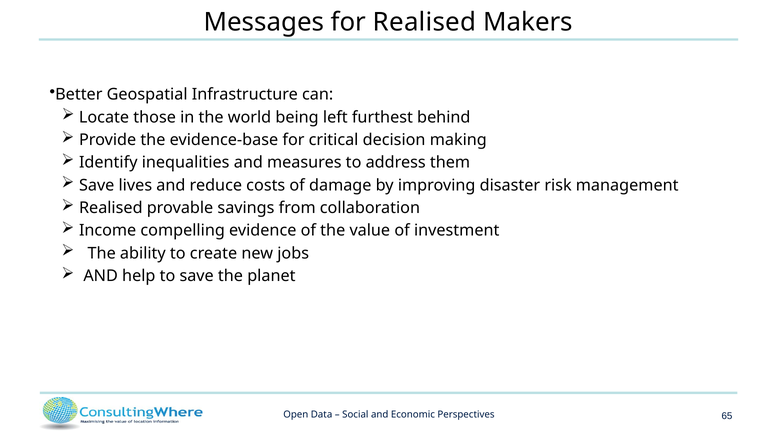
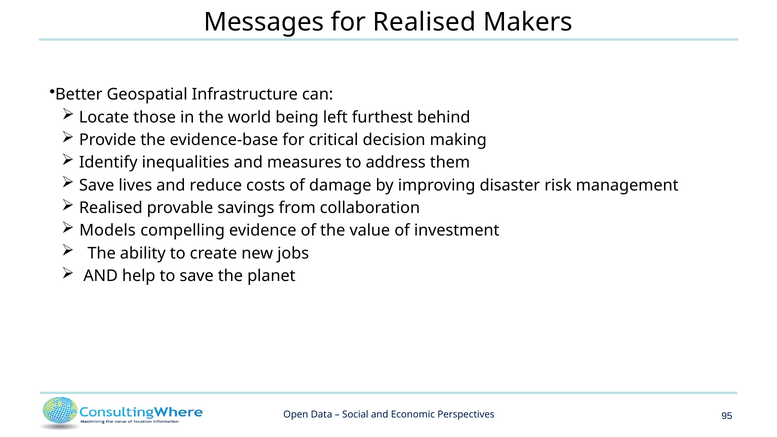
Income: Income -> Models (108, 231)
65: 65 -> 95 (727, 416)
